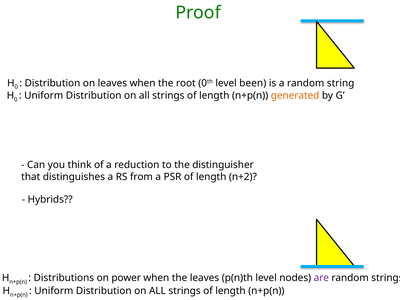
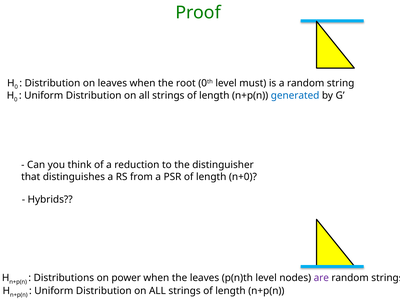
been: been -> must (253, 83)
generated colour: orange -> blue (295, 96)
n+2: n+2 -> n+0 (243, 177)
